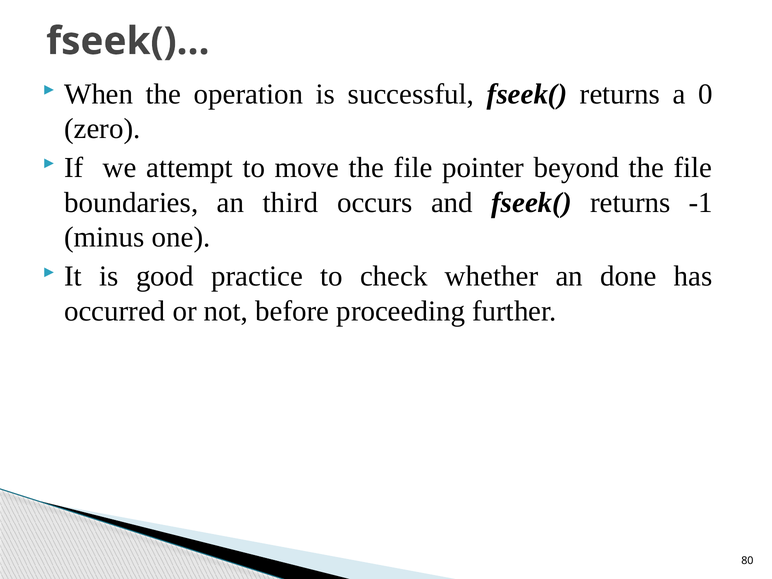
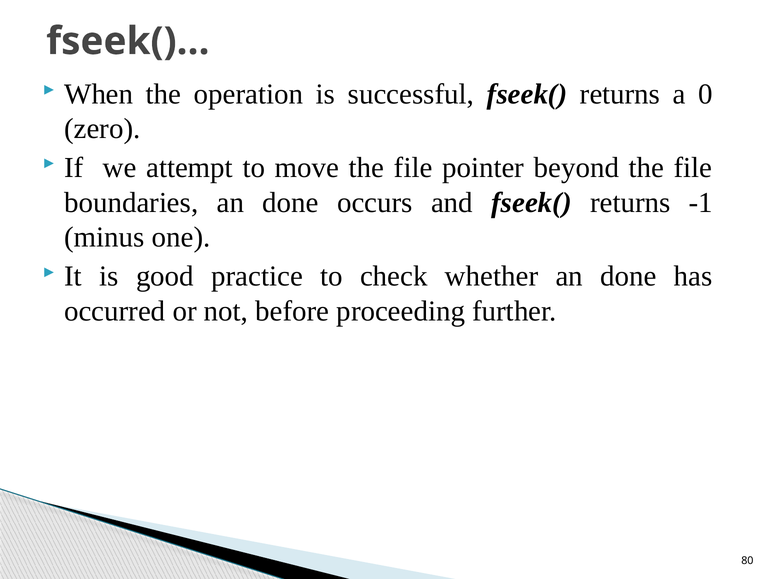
boundaries an third: third -> done (291, 203)
